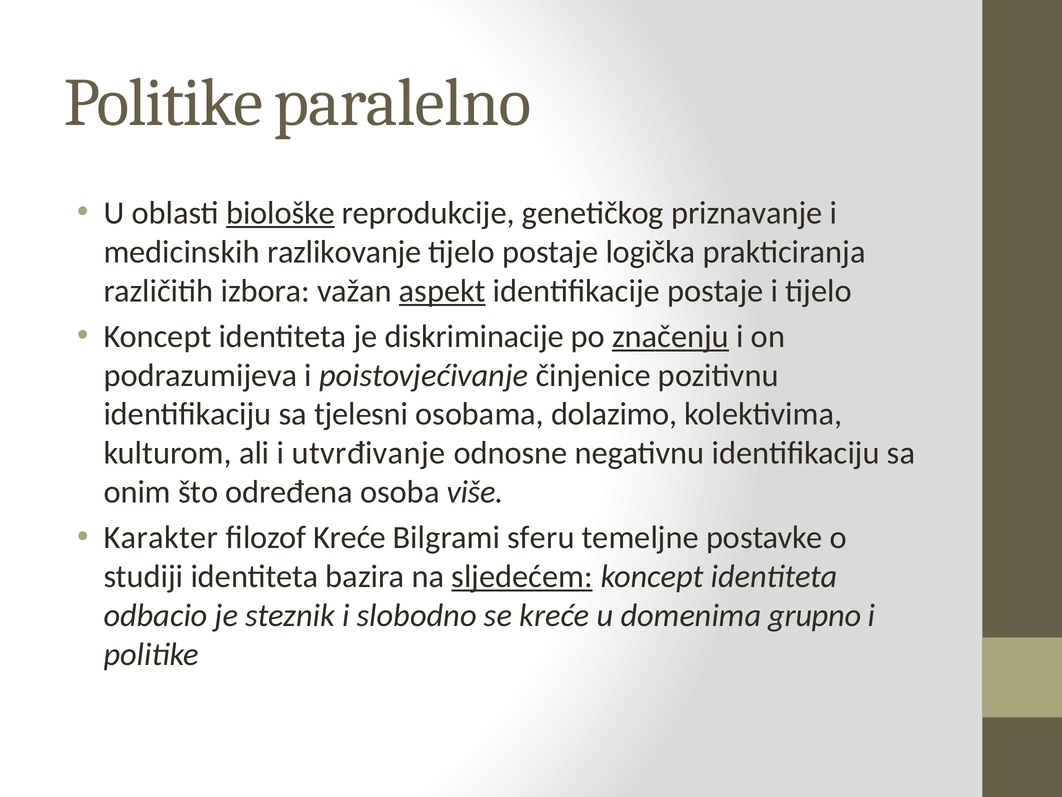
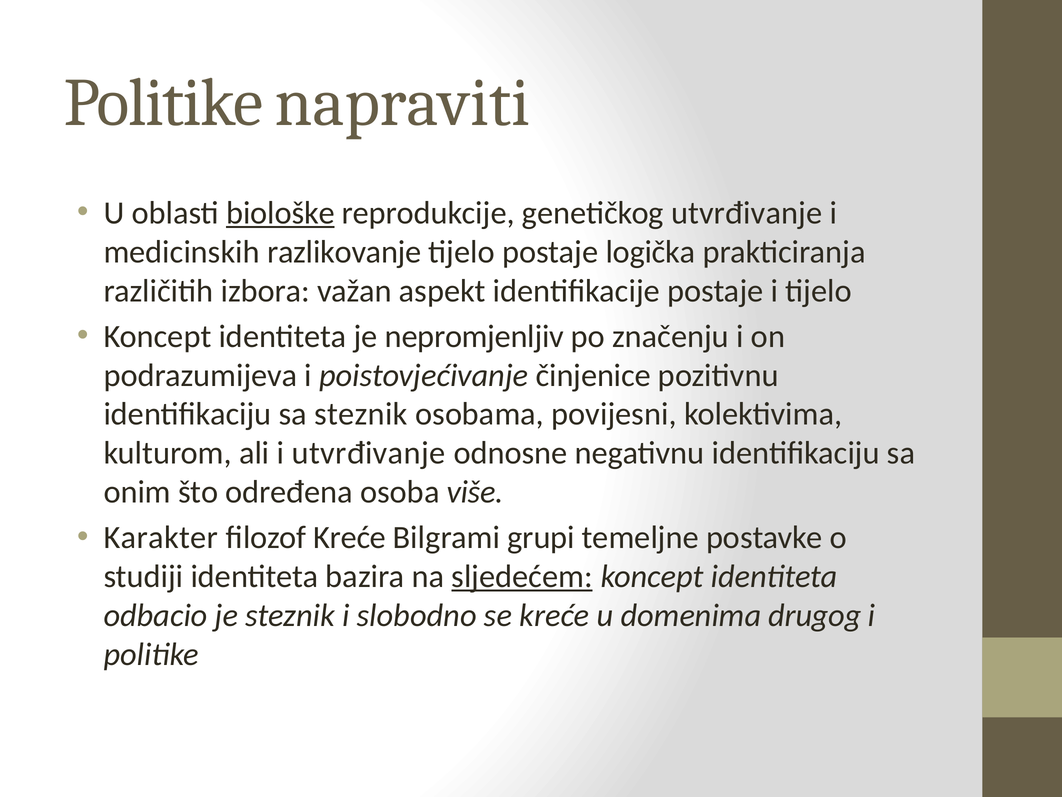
paralelno: paralelno -> napraviti (402, 103)
genetičkog priznavanje: priznavanje -> utvrđivanje (747, 213)
aspekt underline: present -> none (442, 291)
diskriminacije: diskriminacije -> nepromjenljiv (474, 336)
značenju underline: present -> none (671, 336)
sa tjelesni: tjelesni -> steznik (361, 414)
dolazimo: dolazimo -> povijesni (614, 414)
sferu: sferu -> grupi (541, 537)
grupno: grupno -> drugog (815, 615)
